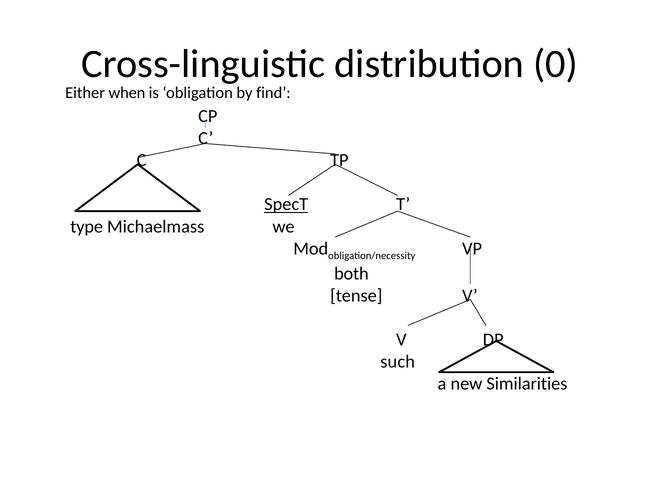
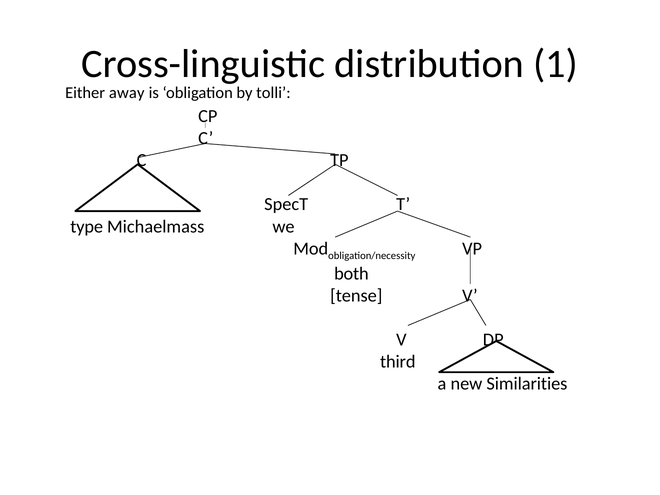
0: 0 -> 1 (555, 64)
when: when -> away (127, 93)
find: find -> tolli (273, 93)
SpecT underline: present -> none (286, 204)
such: such -> third (398, 362)
